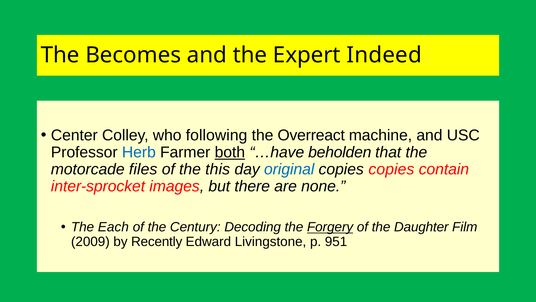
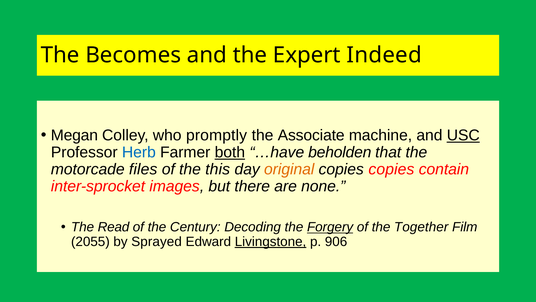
Center: Center -> Megan (74, 135)
following: following -> promptly (217, 135)
Overreact: Overreact -> Associate (311, 135)
USC underline: none -> present (463, 135)
original colour: blue -> orange (289, 169)
Each: Each -> Read (114, 227)
Daughter: Daughter -> Together (421, 227)
2009: 2009 -> 2055 (90, 241)
Recently: Recently -> Sprayed (157, 241)
Livingstone underline: none -> present (271, 241)
951: 951 -> 906 (336, 241)
